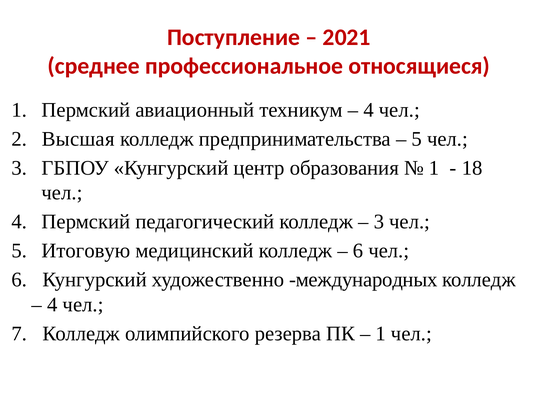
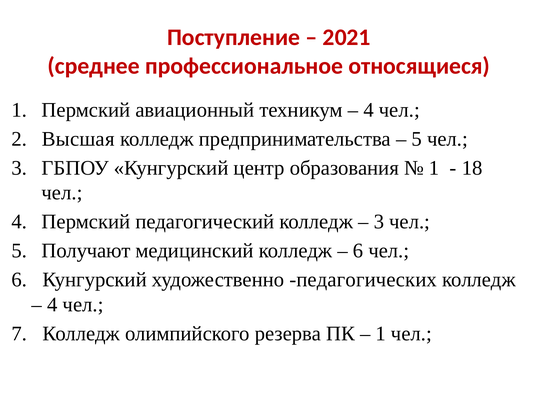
Итоговую: Итоговую -> Получают (86, 251)
международных: международных -> педагогических (363, 280)
